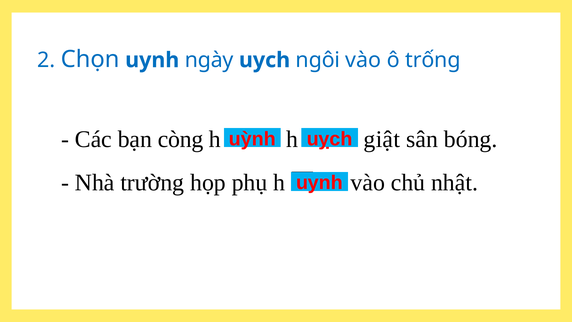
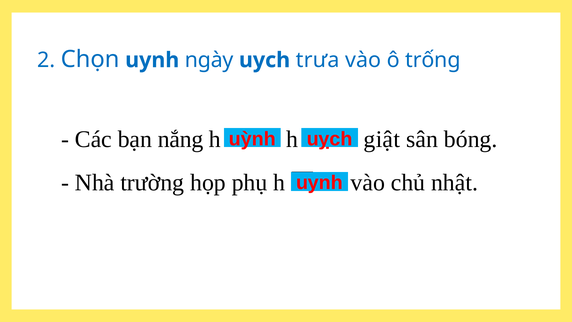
ngôi: ngôi -> trưa (318, 60)
còng: còng -> nắng (181, 139)
